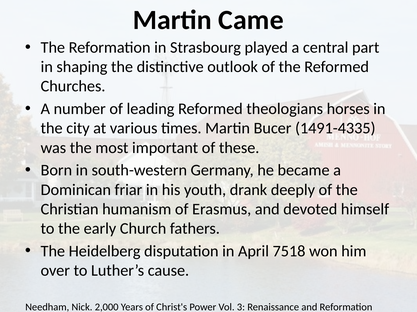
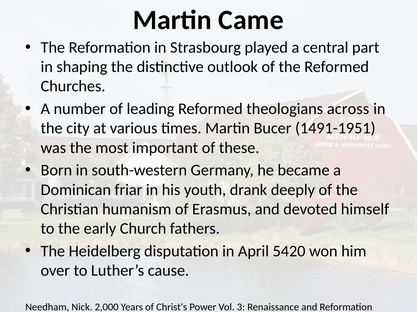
horses: horses -> across (348, 109)
1491-4335: 1491-4335 -> 1491-1951 (335, 129)
7518: 7518 -> 5420 (289, 252)
